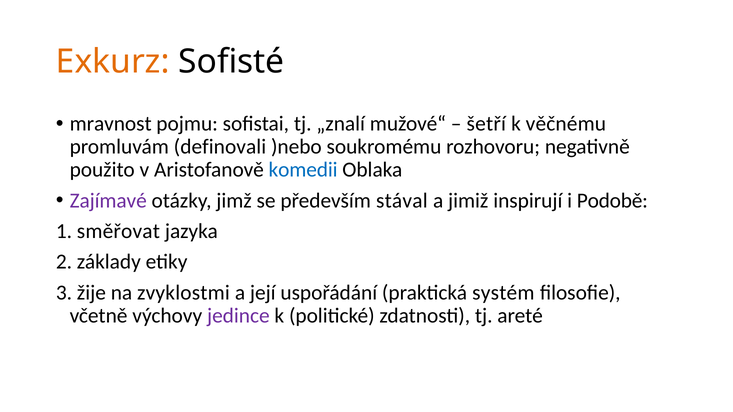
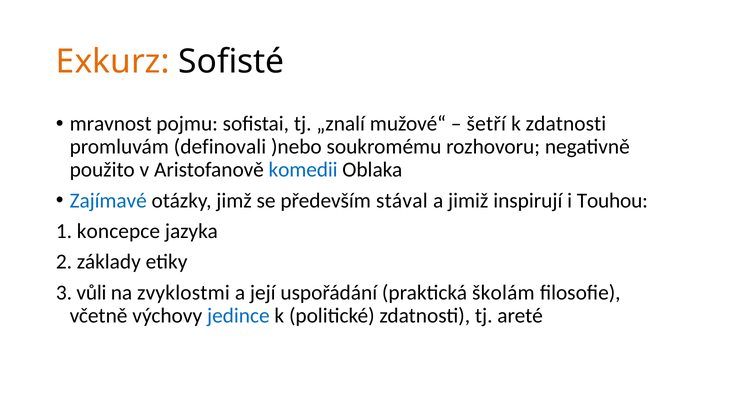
k věčnému: věčnému -> zdatnosti (566, 124)
Zajímavé colour: purple -> blue (108, 201)
Podobě: Podobě -> Touhou (612, 201)
směřovat: směřovat -> koncepce (118, 231)
žije: žije -> vůli (91, 293)
systém: systém -> školám (503, 293)
jedince colour: purple -> blue (238, 316)
